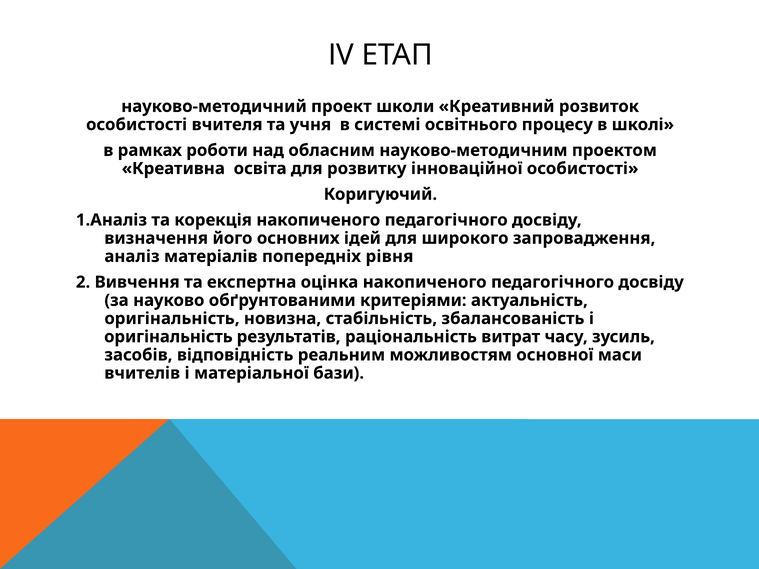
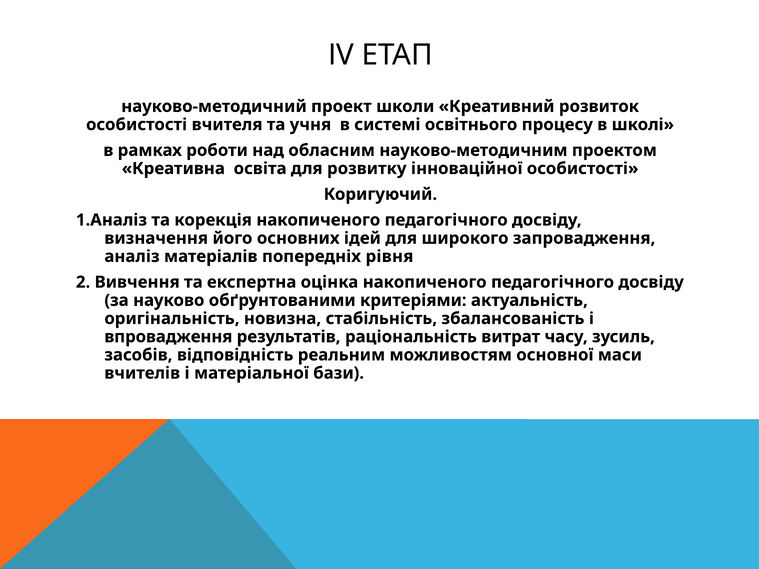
оригінальність: оригінальність -> впровадження (168, 337)
